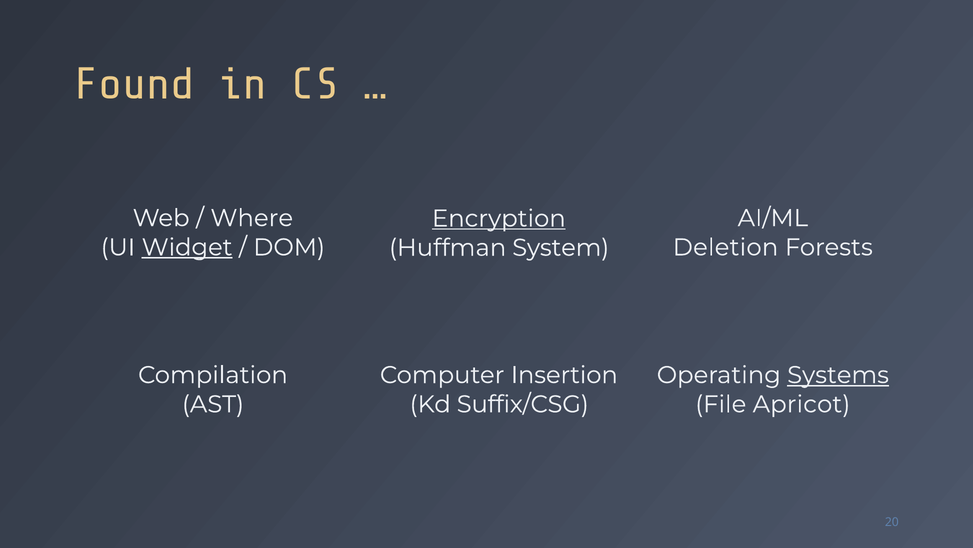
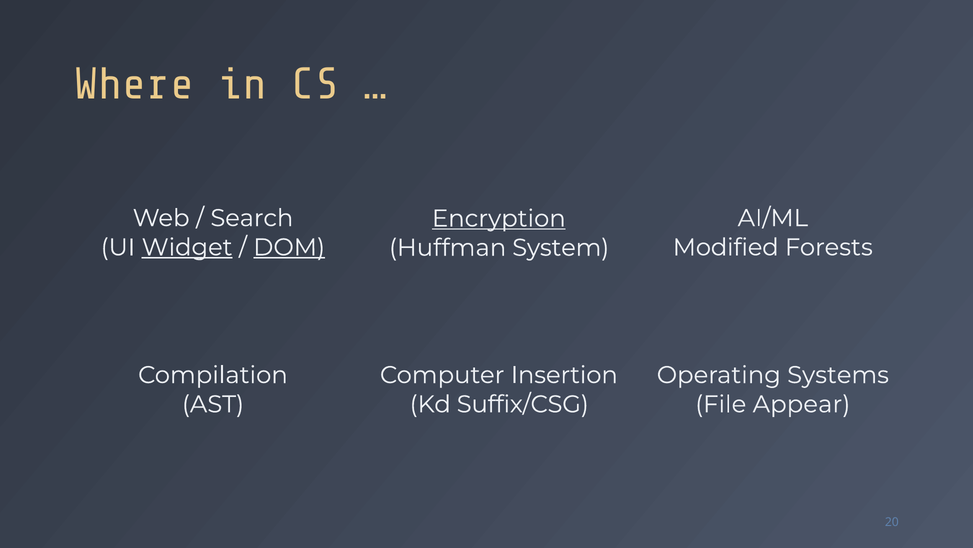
Found: Found -> Where (134, 84)
Where: Where -> Search (252, 218)
DOM underline: none -> present (289, 247)
Deletion: Deletion -> Modified (726, 247)
Systems underline: present -> none (838, 375)
Apricot: Apricot -> Appear (801, 404)
